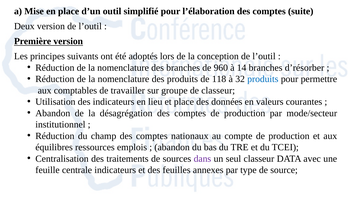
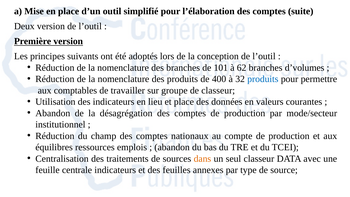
960: 960 -> 101 (221, 68)
14: 14 -> 62 (242, 68)
d’résorber: d’résorber -> d’volumes (305, 68)
118: 118 -> 400 (219, 79)
dans colour: purple -> orange (202, 159)
